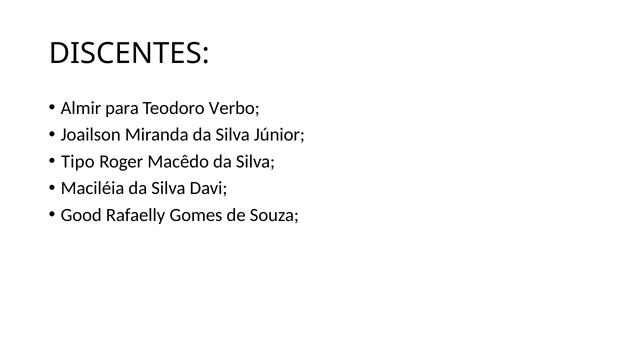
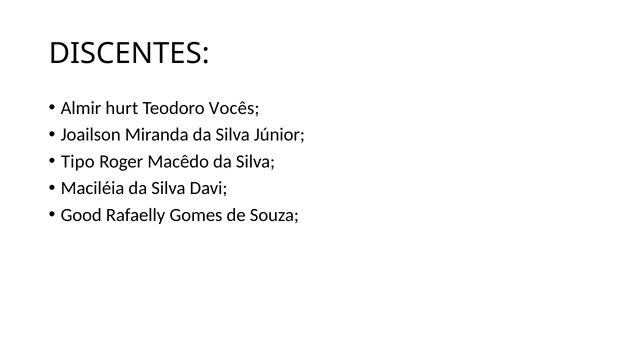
para: para -> hurt (122, 108)
Verbo: Verbo -> Vocês (234, 108)
